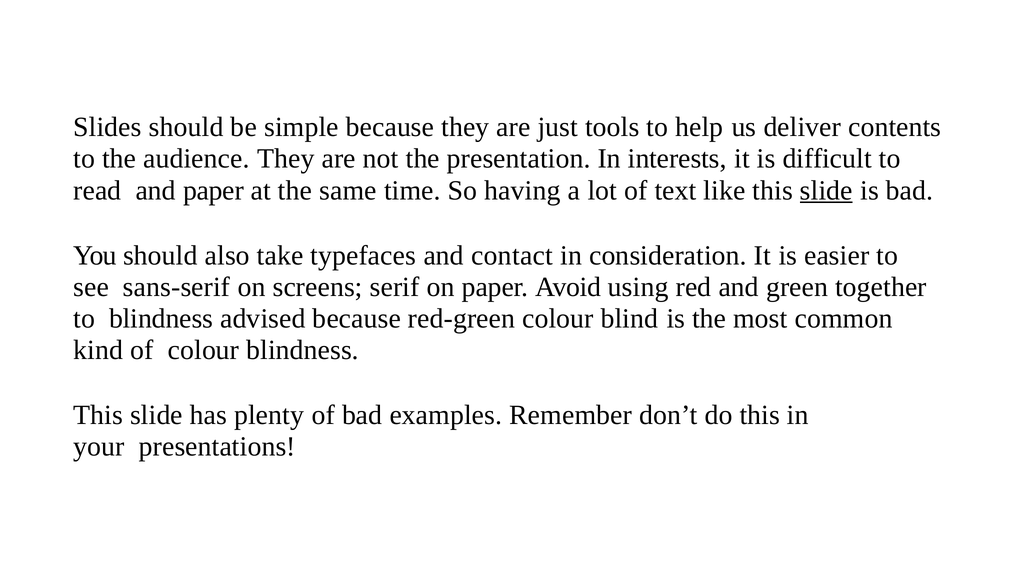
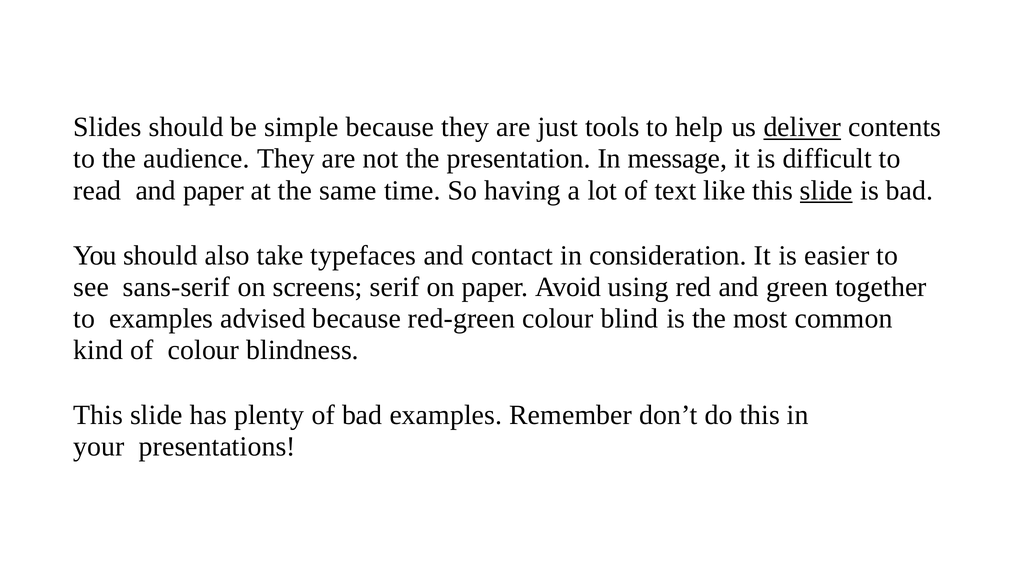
deliver underline: none -> present (802, 127)
interests: interests -> message (677, 159)
to blindness: blindness -> examples (161, 319)
